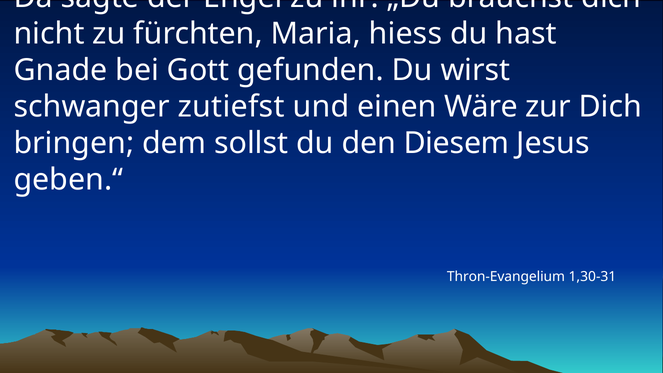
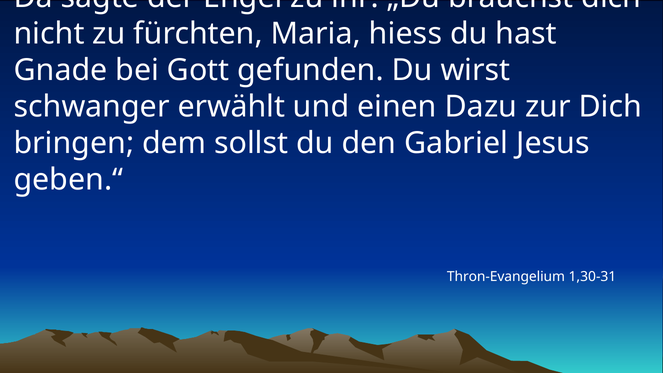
zutiefst: zutiefst -> erwählt (231, 107)
Wäre: Wäre -> Dazu (481, 107)
Diesem: Diesem -> Gabriel (456, 143)
